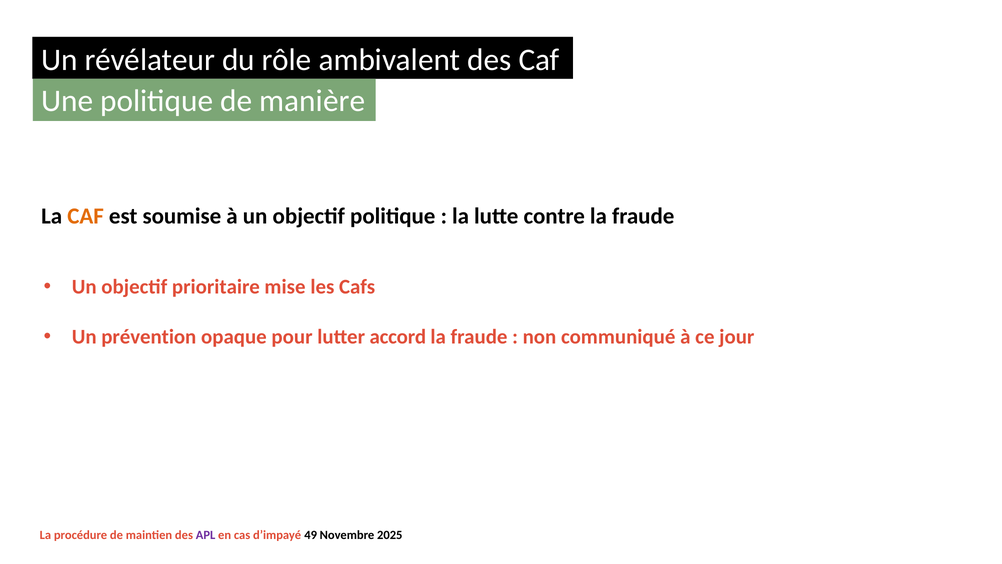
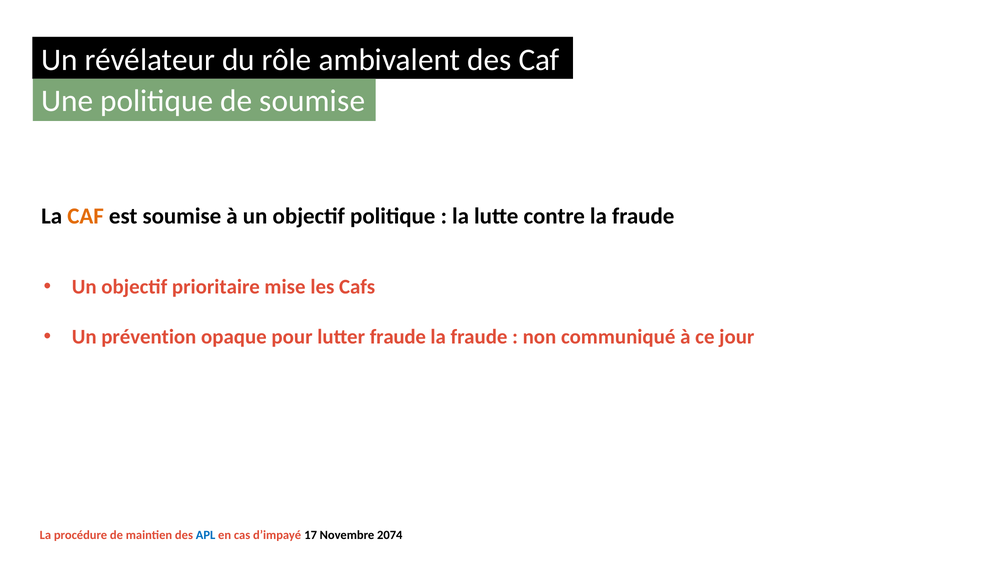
de manière: manière -> soumise (312, 101)
lutter accord: accord -> fraude (398, 337)
APL colour: purple -> blue (206, 535)
49: 49 -> 17 (311, 535)
2025: 2025 -> 2074 (390, 535)
